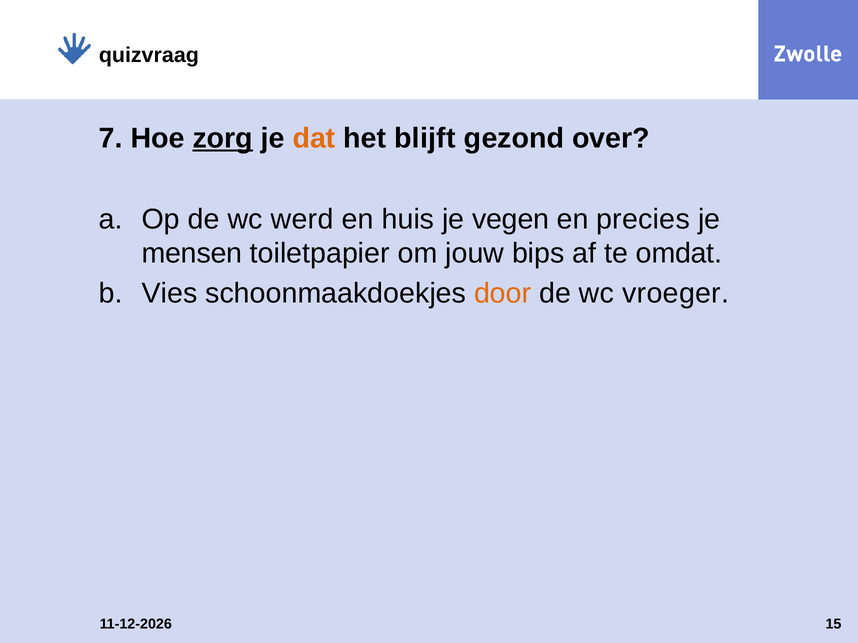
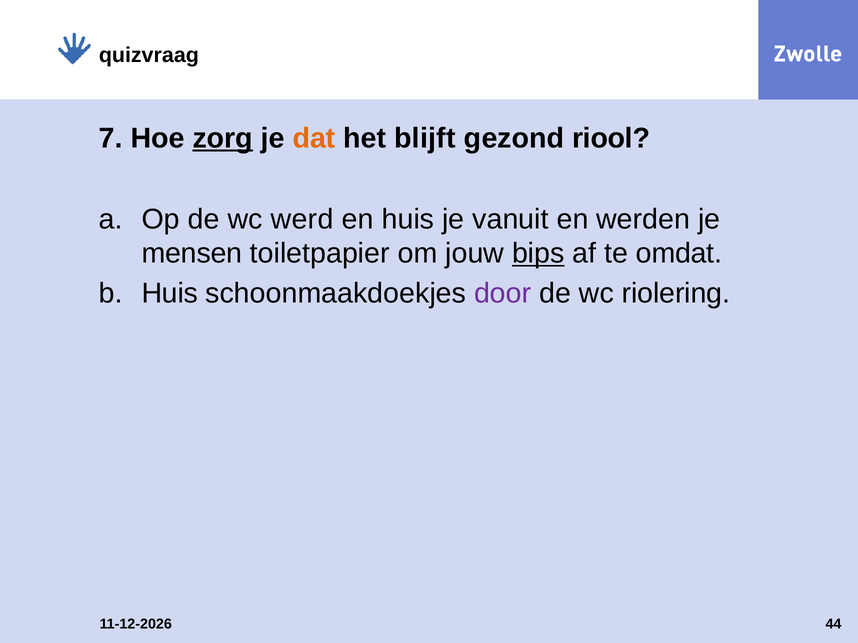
over: over -> riool (611, 138)
vegen: vegen -> vanuit (511, 219)
precies: precies -> werden (643, 219)
bips underline: none -> present (538, 254)
Vies: Vies -> Huis (170, 294)
door colour: orange -> purple (503, 294)
vroeger: vroeger -> riolering (676, 294)
15: 15 -> 44 (833, 624)
